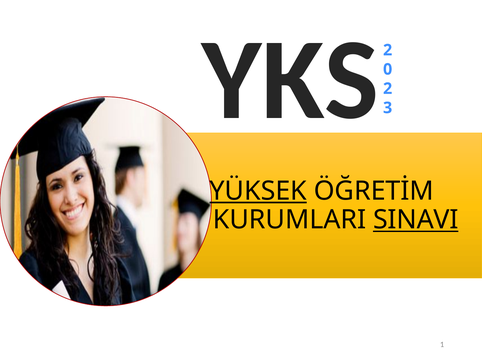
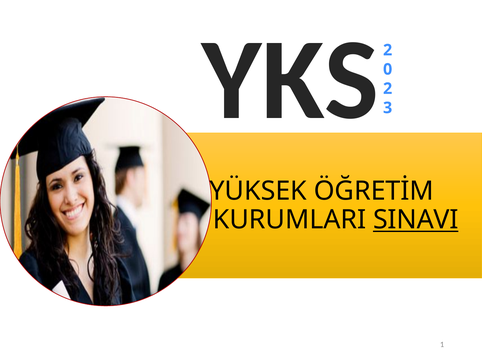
YÜKSEK underline: present -> none (258, 191)
